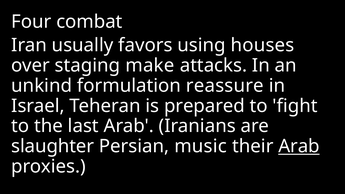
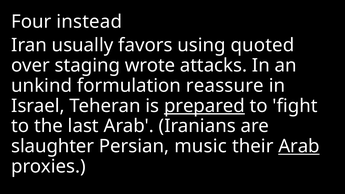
combat: combat -> instead (89, 22)
houses: houses -> quoted (263, 45)
make: make -> wrote (150, 66)
prepared underline: none -> present (204, 106)
